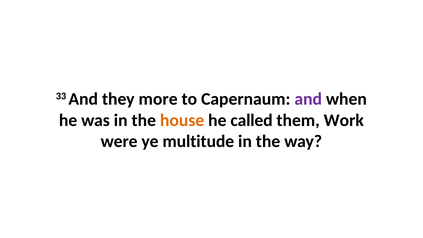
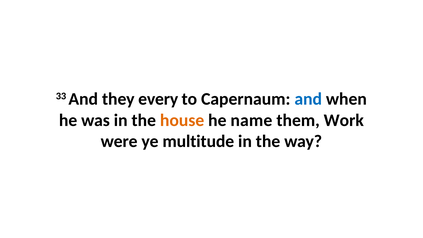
more: more -> every (158, 99)
and colour: purple -> blue (308, 99)
called: called -> name (251, 120)
